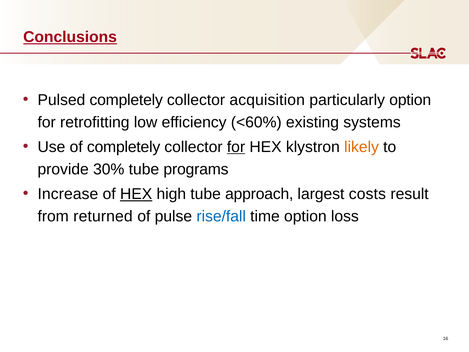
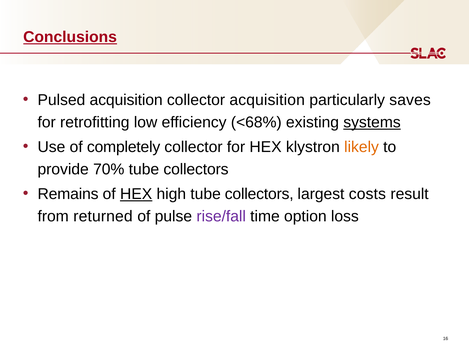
Pulsed completely: completely -> acquisition (126, 100)
particularly option: option -> saves (410, 100)
<60%: <60% -> <68% (256, 122)
systems underline: none -> present (372, 122)
for underline: present -> none (236, 147)
30%: 30% -> 70% (109, 169)
programs: programs -> collectors (196, 169)
Increase: Increase -> Remains (68, 194)
high tube approach: approach -> collectors (259, 194)
rise/fall colour: blue -> purple (221, 216)
